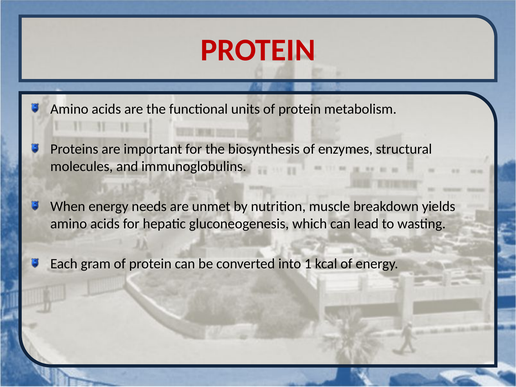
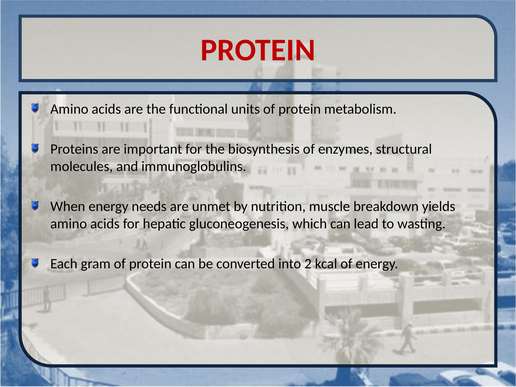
1: 1 -> 2 (308, 264)
